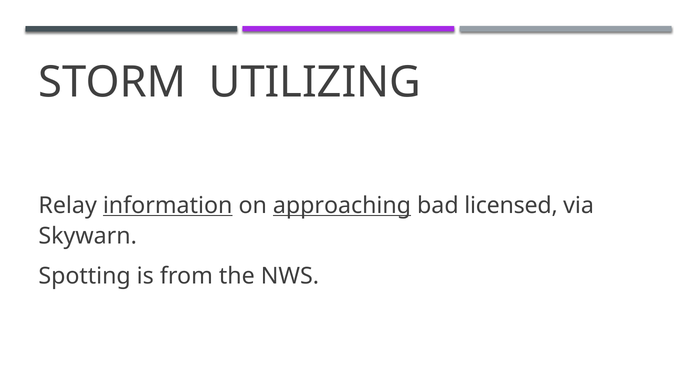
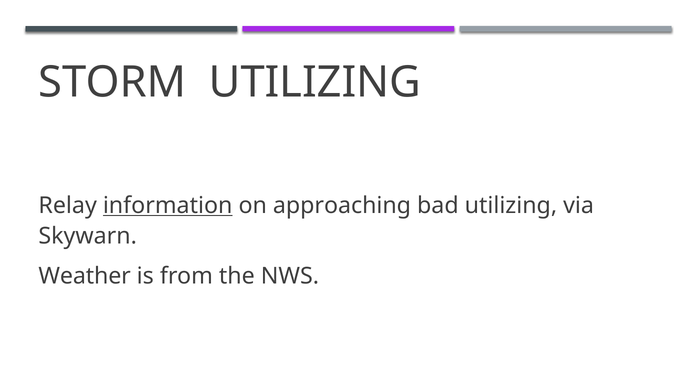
approaching underline: present -> none (342, 206)
bad licensed: licensed -> utilizing (511, 206)
Spotting: Spotting -> Weather (85, 276)
